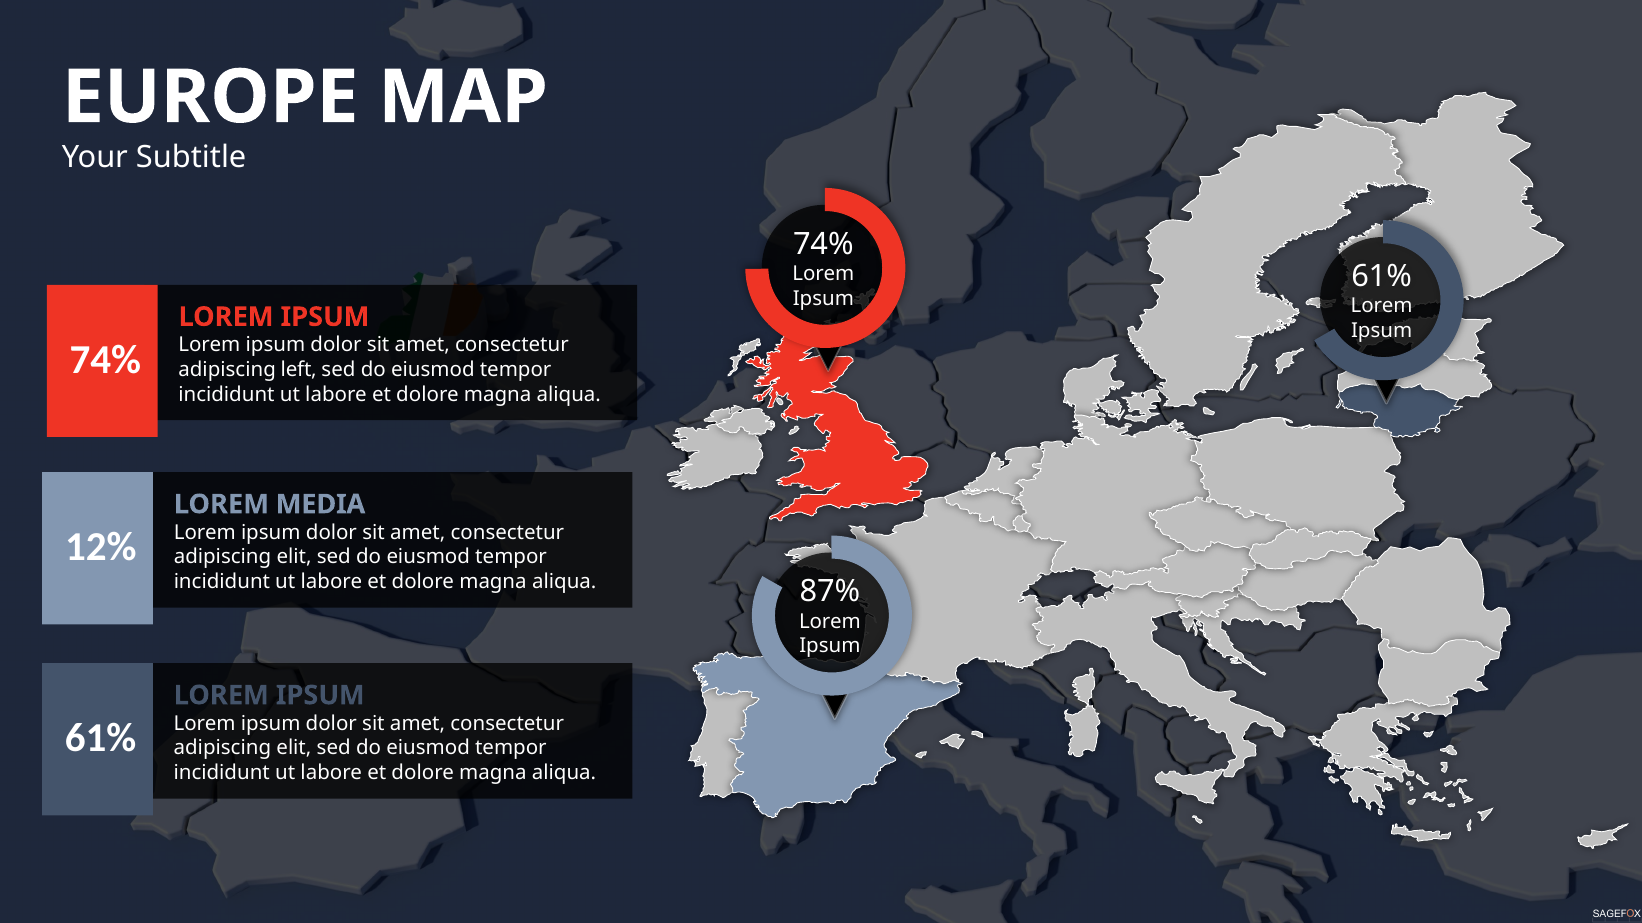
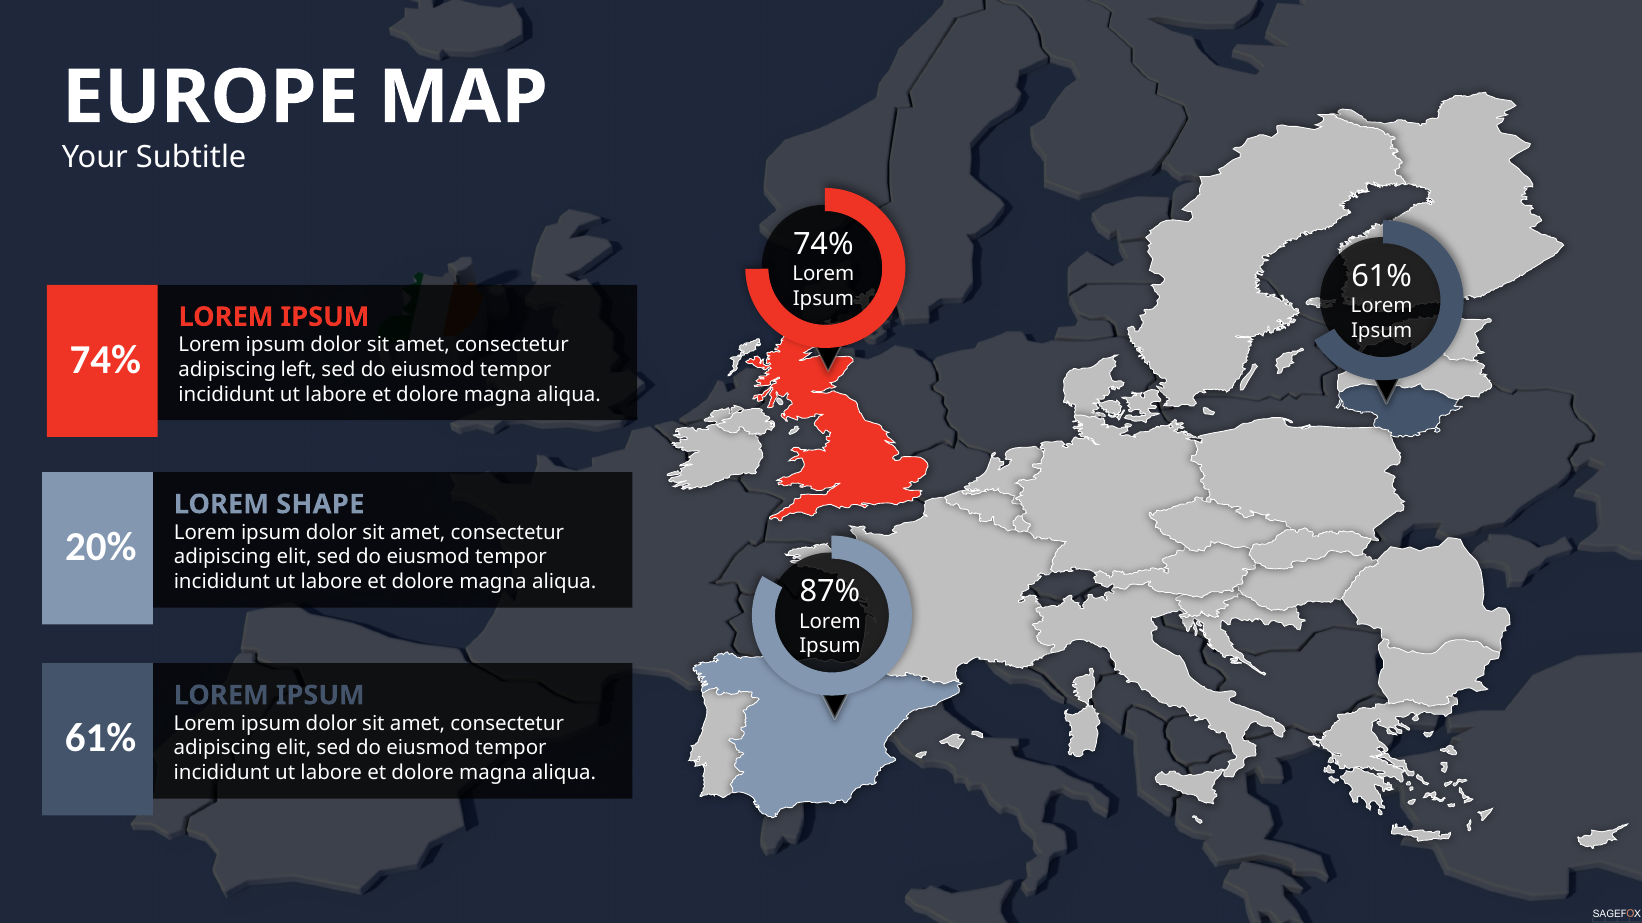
MEDIA: MEDIA -> SHAPE (320, 505)
12%: 12% -> 20% (101, 547)
